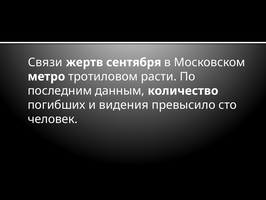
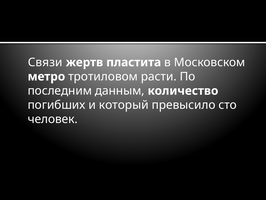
сентября: сентября -> пластита (134, 62)
видения: видения -> который (124, 105)
